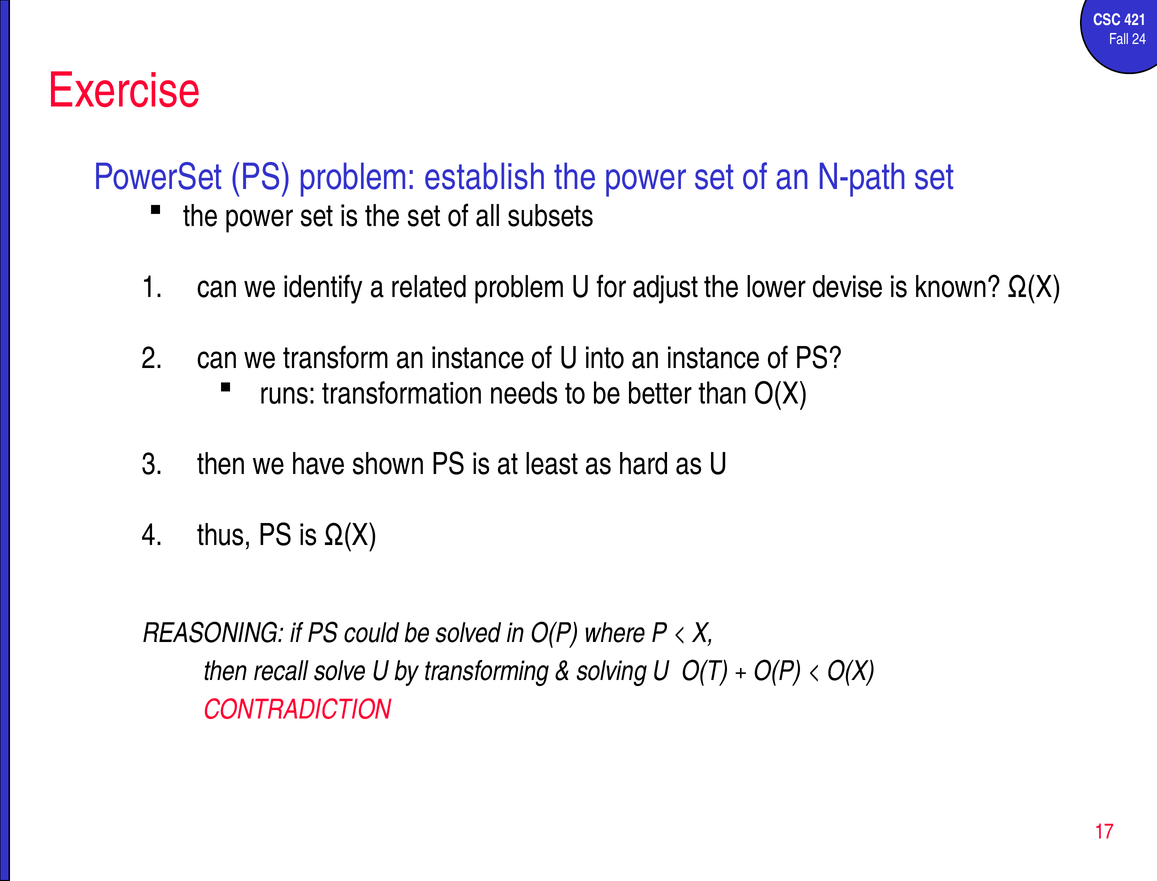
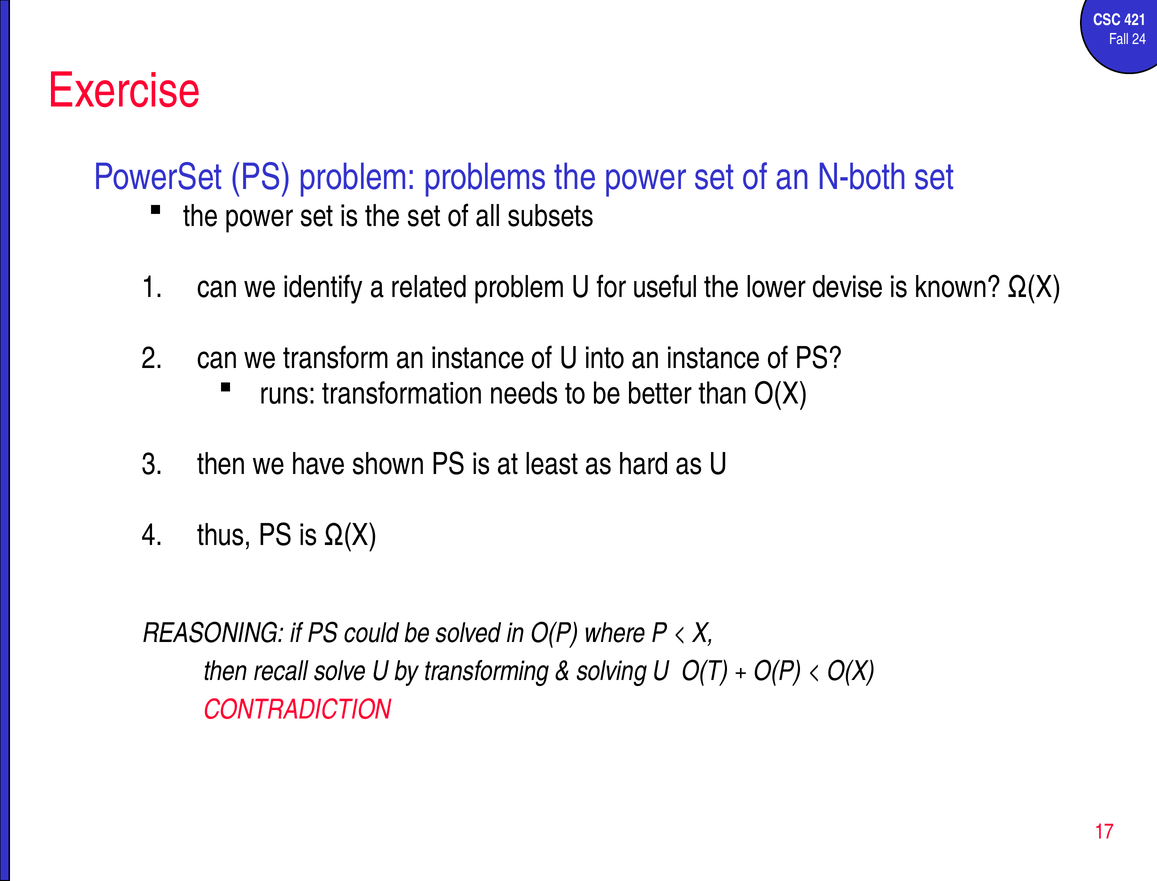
establish: establish -> problems (485, 177)
N-path: N-path -> N-both (862, 177)
adjust: adjust -> useful (665, 287)
